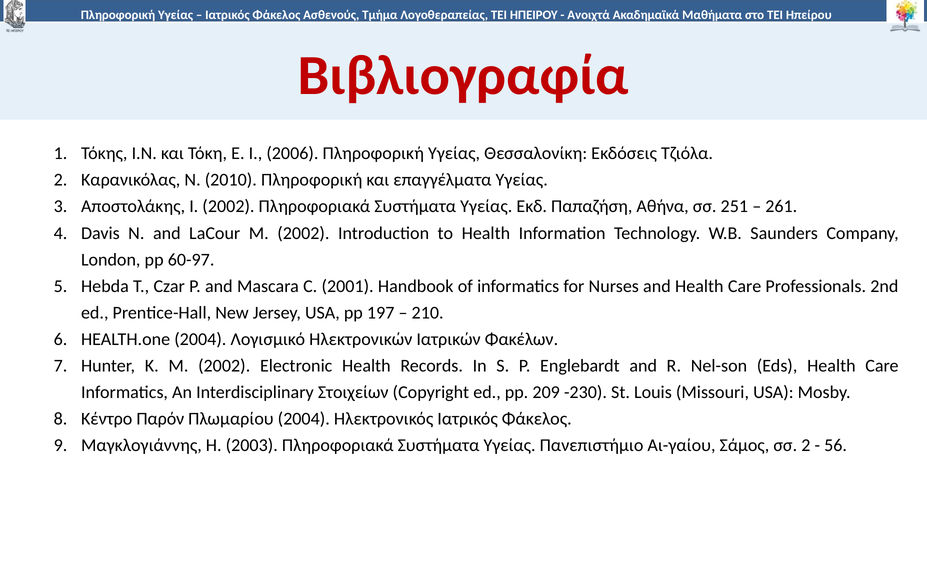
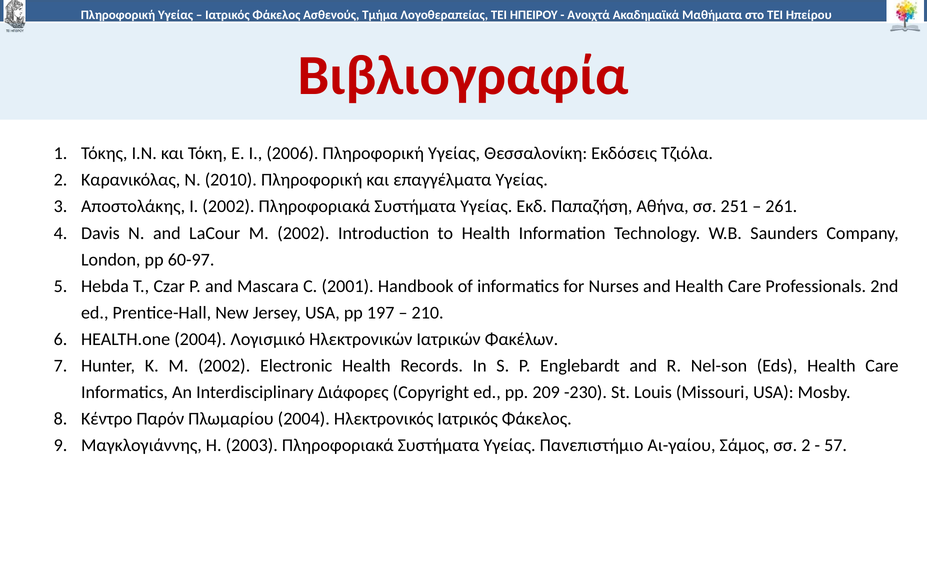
Στοιχείων: Στοιχείων -> Διάφορες (353, 393)
56: 56 -> 57 (836, 446)
